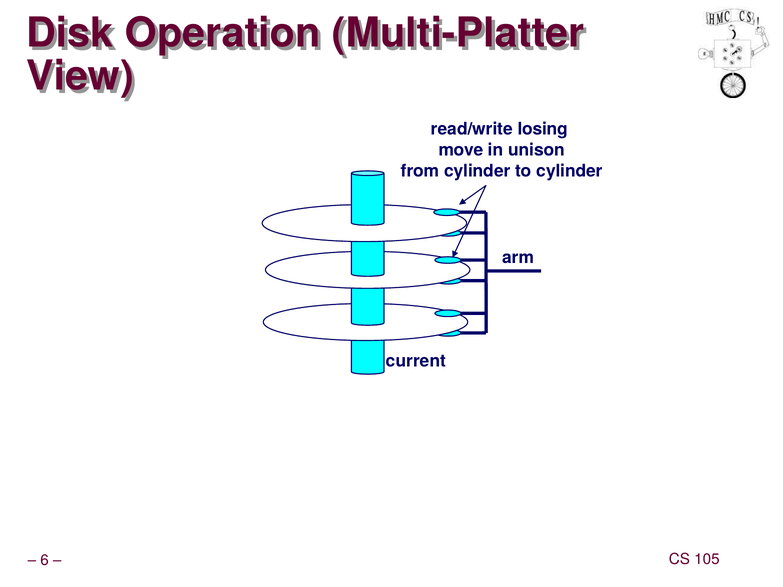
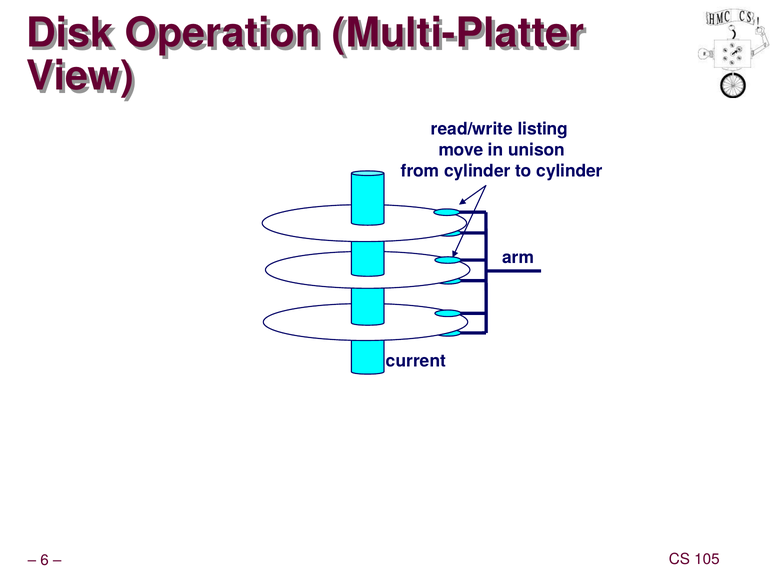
losing: losing -> listing (543, 129)
